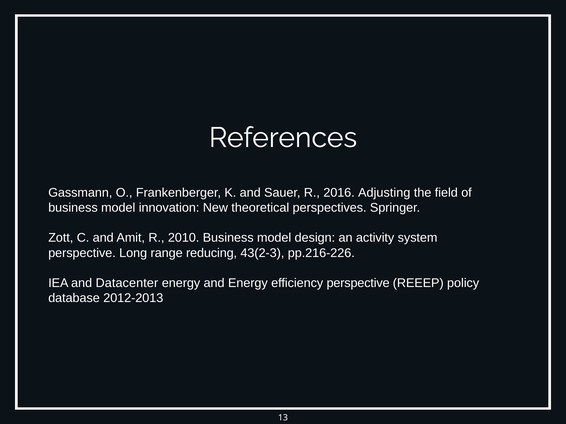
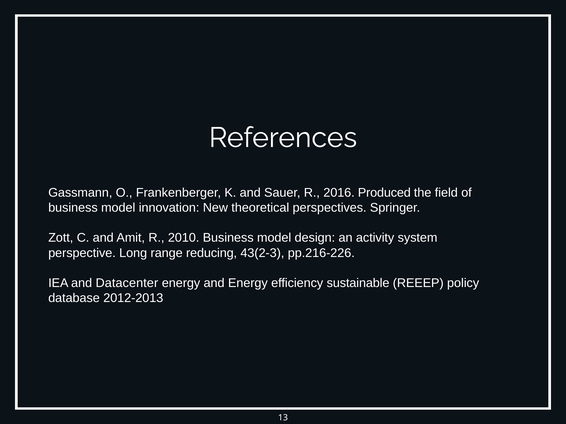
Adjusting: Adjusting -> Produced (384, 193)
efficiency perspective: perspective -> sustainable (358, 283)
